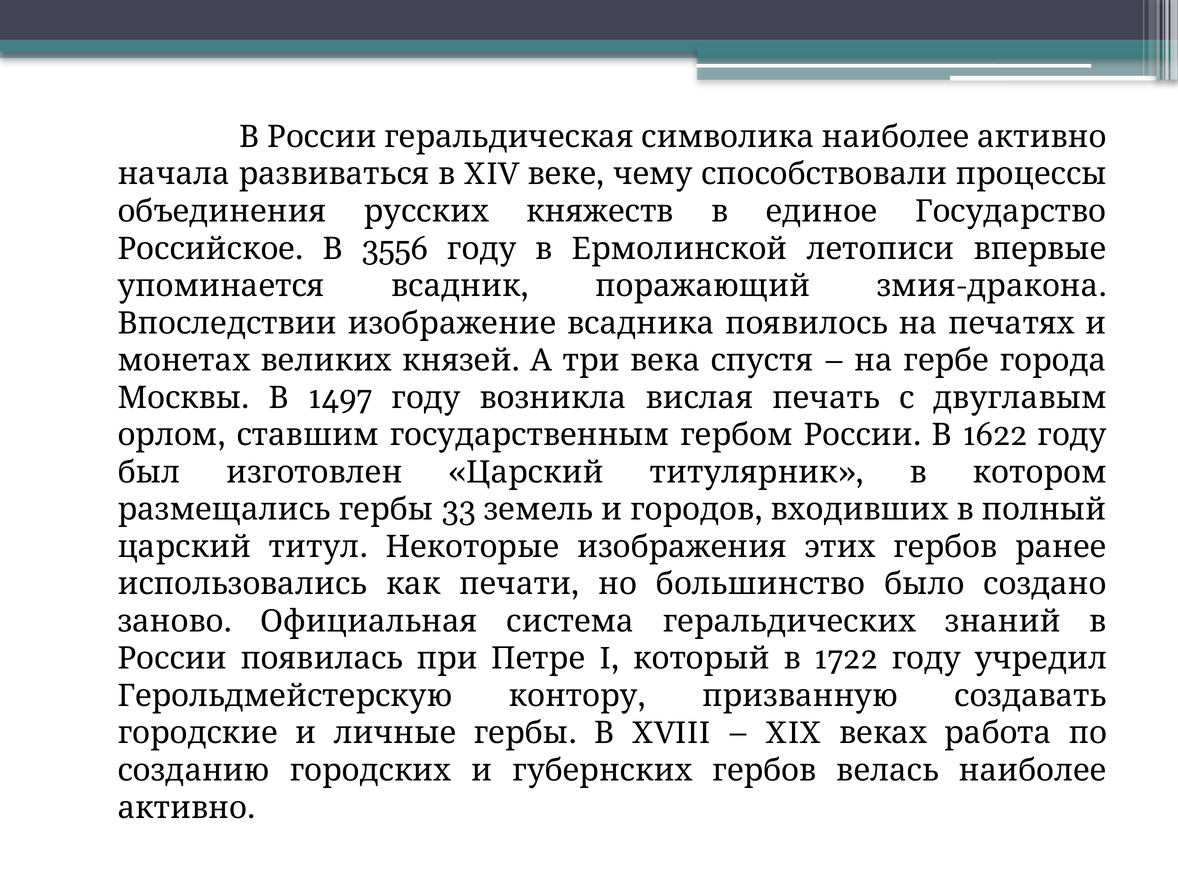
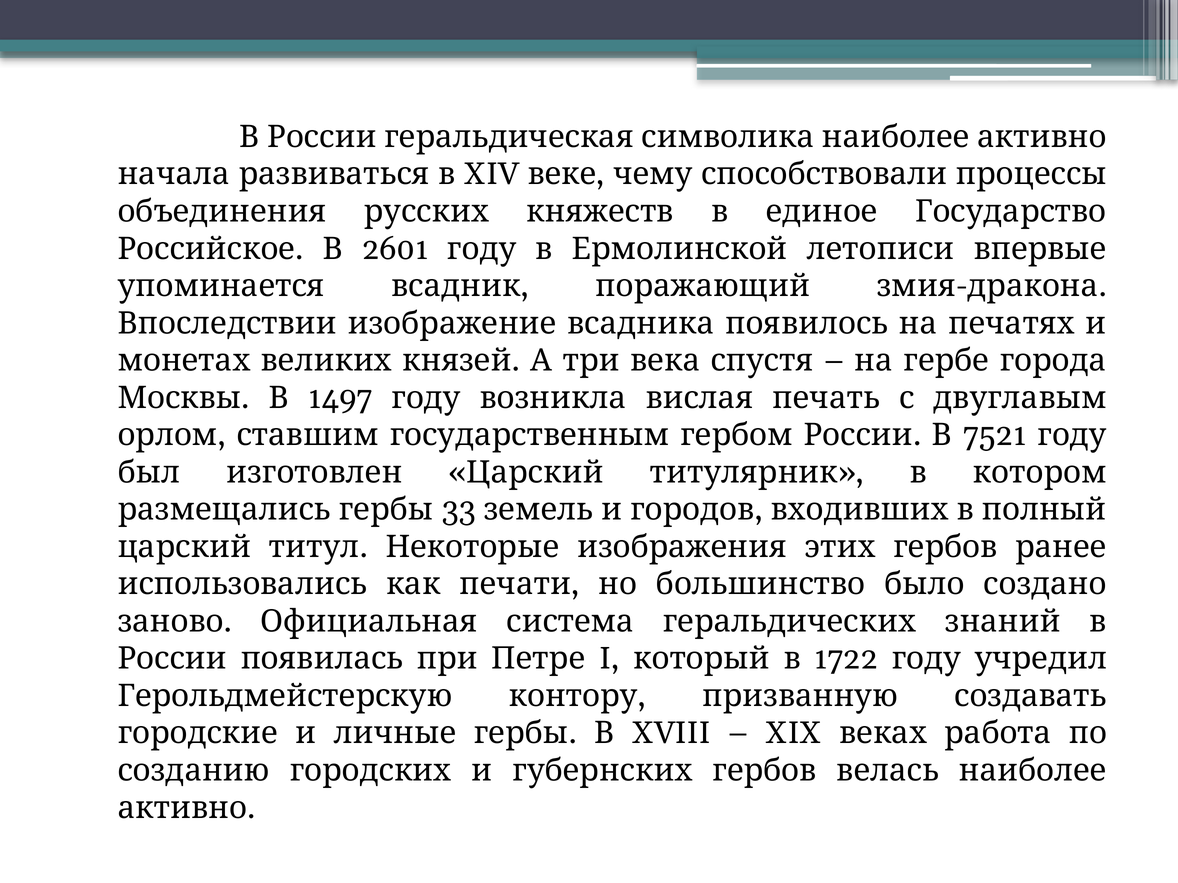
3556: 3556 -> 2601 (395, 249)
1622: 1622 -> 7521 (995, 435)
